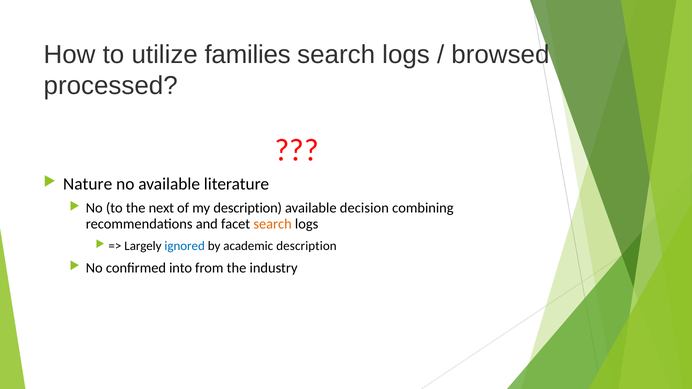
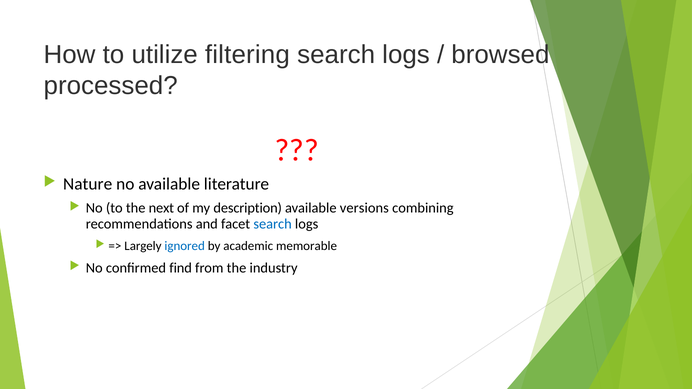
families: families -> filtering (247, 55)
decision: decision -> versions (364, 208)
search colour: orange -> blue (273, 224)
academic description: description -> memorable (307, 246)
into: into -> find (181, 268)
